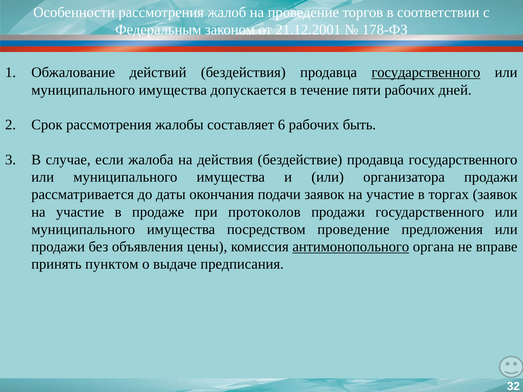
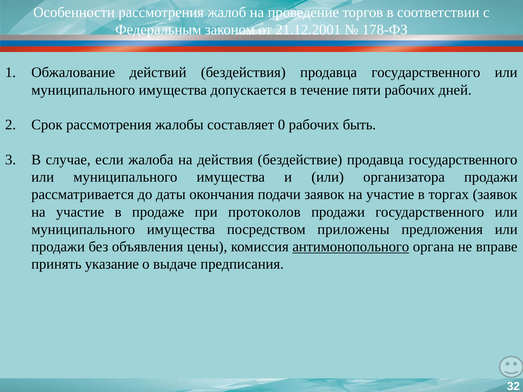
государственного underline: present -> none (426, 73)
6: 6 -> 0 (281, 125)
посредством проведение: проведение -> приложены (353, 229)
пунктом: пунктом -> указание (112, 264)
